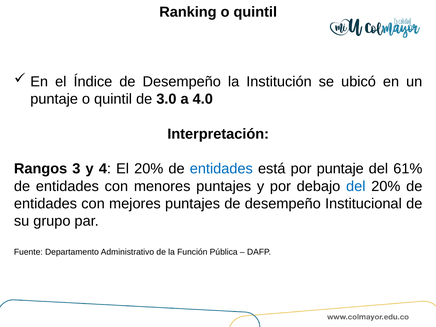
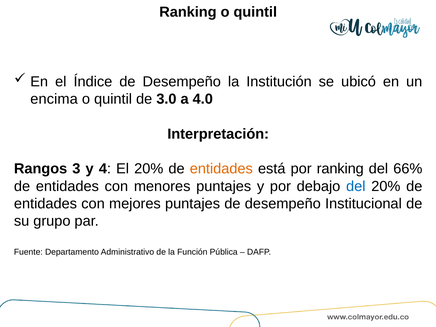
puntaje: puntaje -> encima (54, 99)
entidades colour: blue -> orange (221, 169)
por puntaje: puntaje -> ranking (340, 169)
61%: 61% -> 66% (408, 169)
